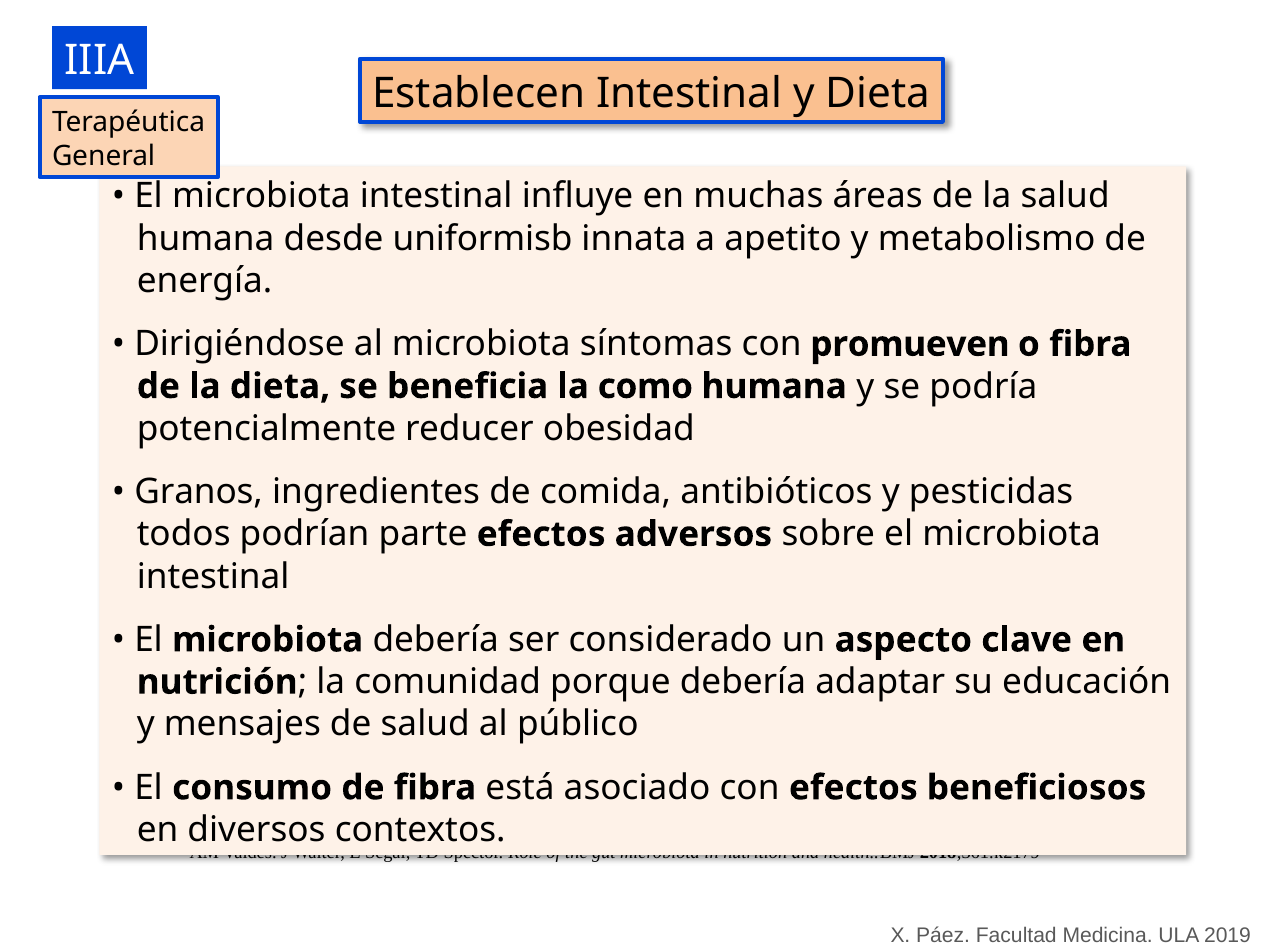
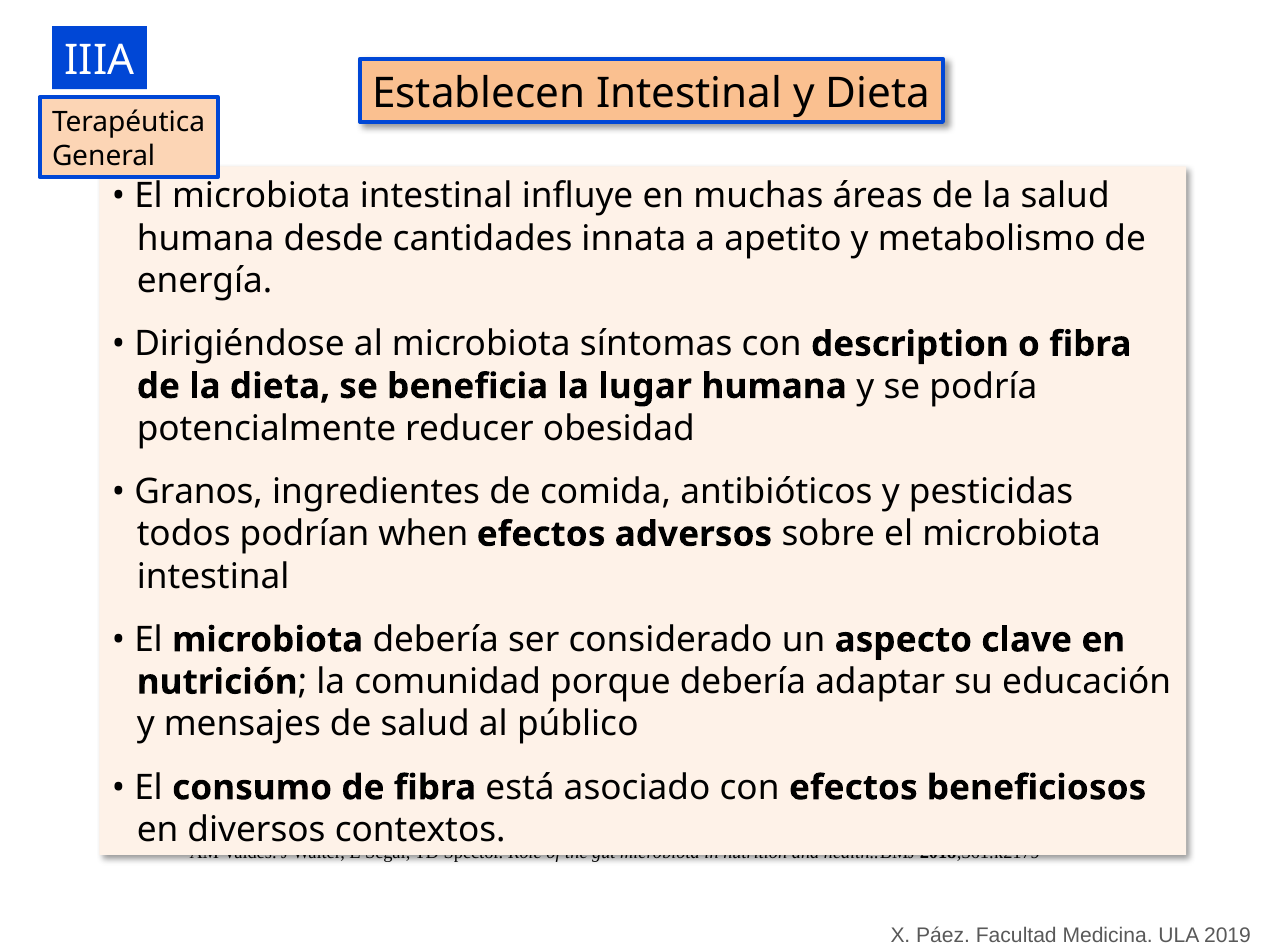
uniformisb: uniformisb -> cantidades (483, 238)
promueven: promueven -> description (910, 344)
como: como -> lugar (645, 386)
parte: parte -> when (423, 534)
